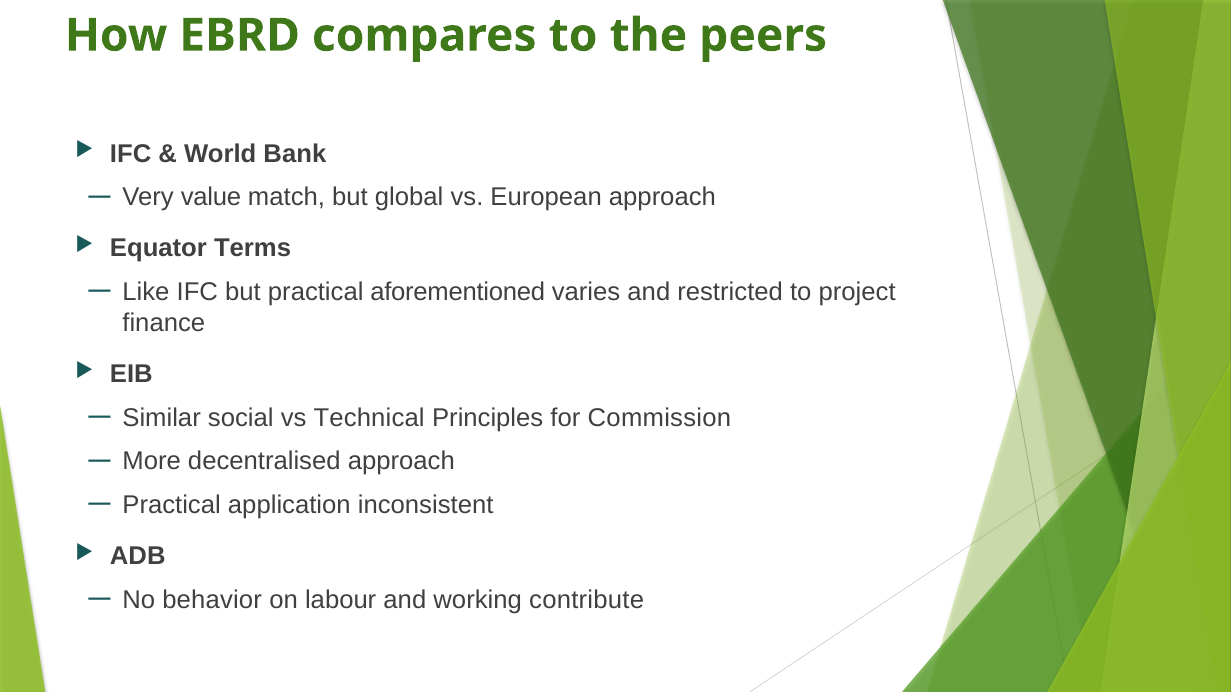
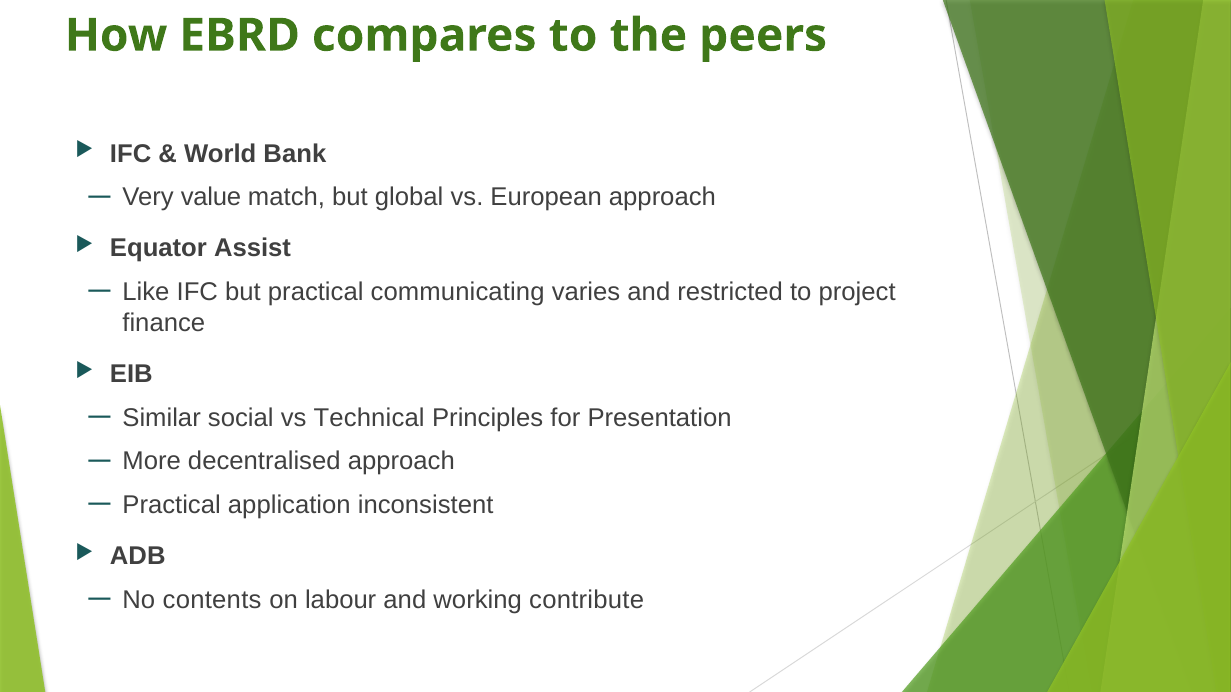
Terms: Terms -> Assist (253, 249)
aforementioned: aforementioned -> communicating (458, 292)
Commission: Commission -> Presentation (660, 418)
behavior: behavior -> contents (212, 600)
